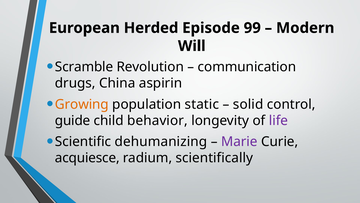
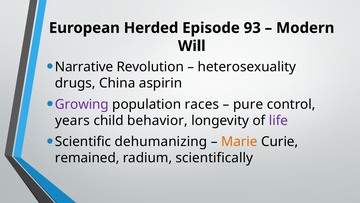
99: 99 -> 93 (252, 28)
Scramble: Scramble -> Narrative (84, 67)
communication: communication -> heterosexuality (247, 67)
Growing colour: orange -> purple (82, 104)
static: static -> races (202, 104)
solid: solid -> pure (248, 104)
guide: guide -> years (72, 120)
Marie colour: purple -> orange (239, 141)
acquiesce: acquiesce -> remained (87, 158)
